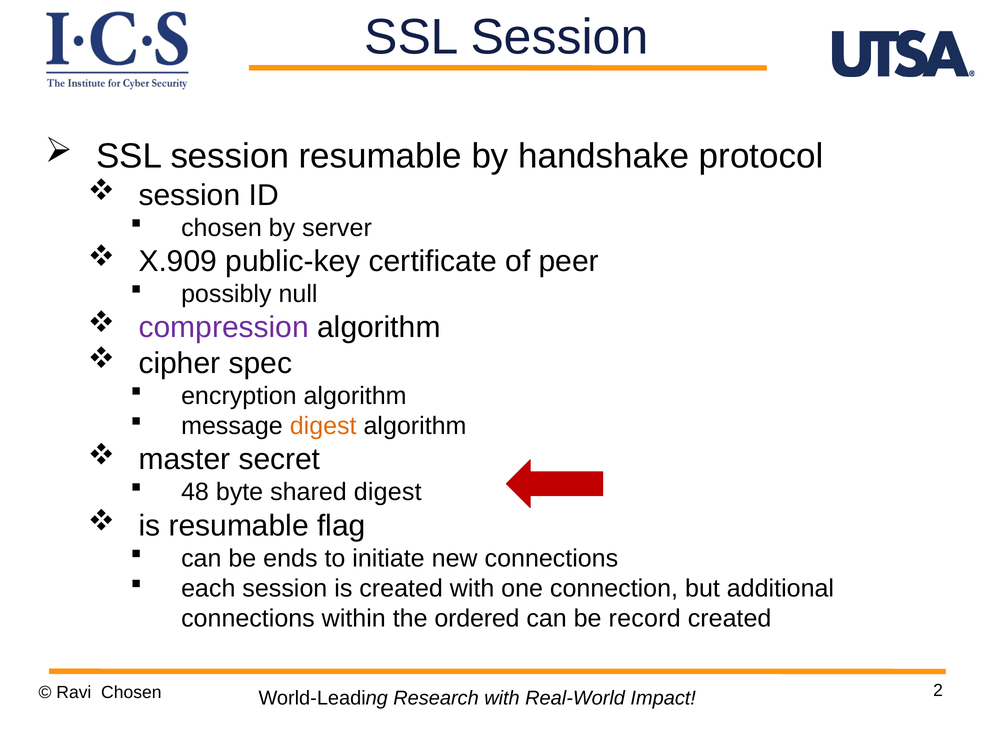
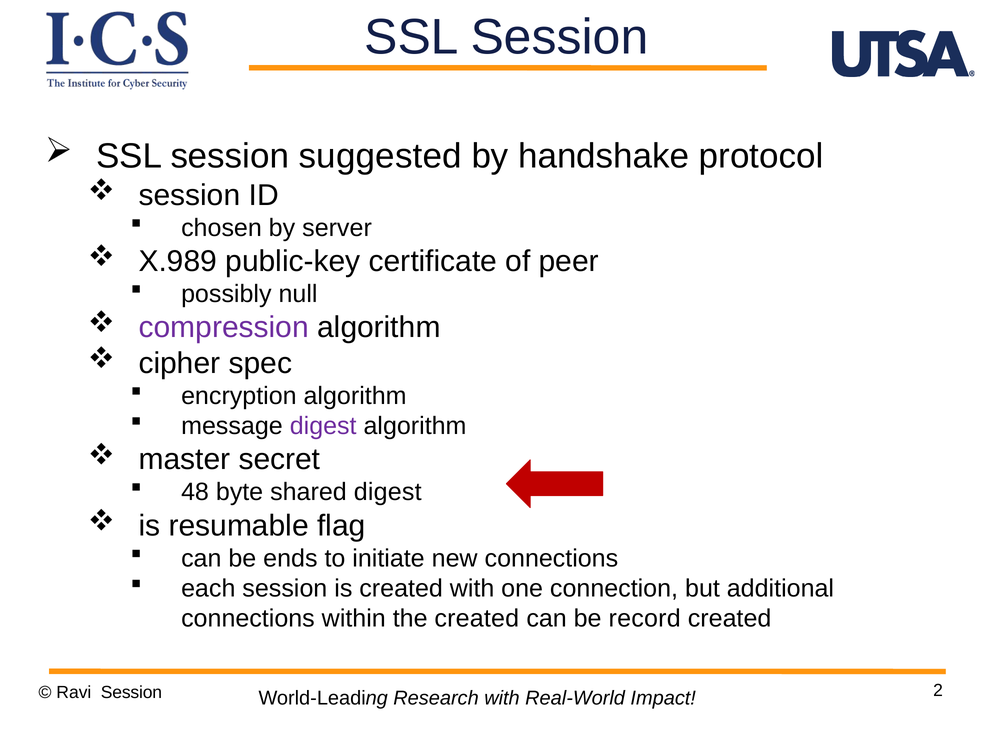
session resumable: resumable -> suggested (380, 156)
X.909: X.909 -> X.989 (178, 261)
digest colour: orange -> purple (323, 426)
the ordered: ordered -> created (477, 618)
Ravi Chosen: Chosen -> Session (131, 692)
